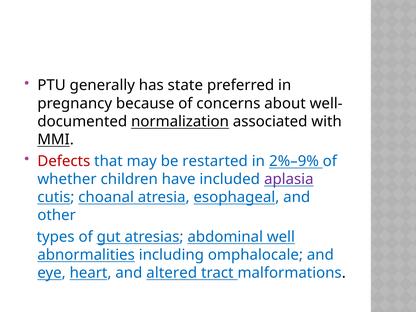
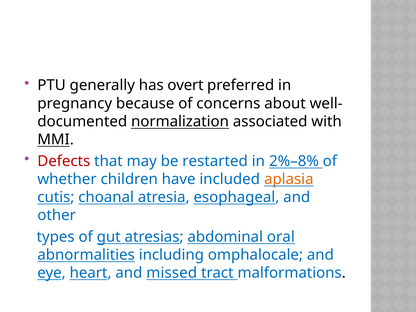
state: state -> overt (185, 85)
2%–9%: 2%–9% -> 2%–8% (294, 161)
aplasia colour: purple -> orange (289, 179)
well: well -> oral (281, 237)
altered: altered -> missed (172, 273)
